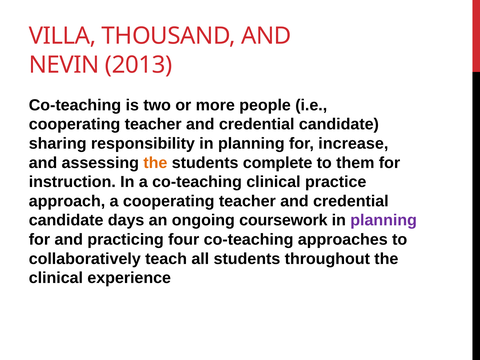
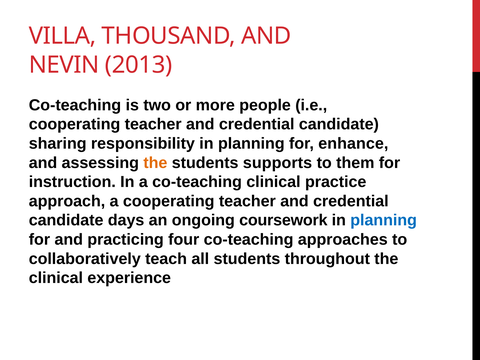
increase: increase -> enhance (353, 144)
complete: complete -> supports (278, 163)
planning colour: purple -> blue (384, 220)
